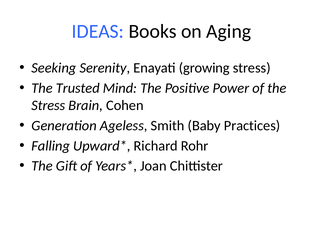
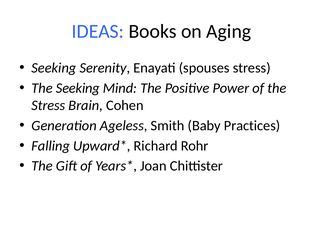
growing: growing -> spouses (204, 68)
The Trusted: Trusted -> Seeking (78, 88)
